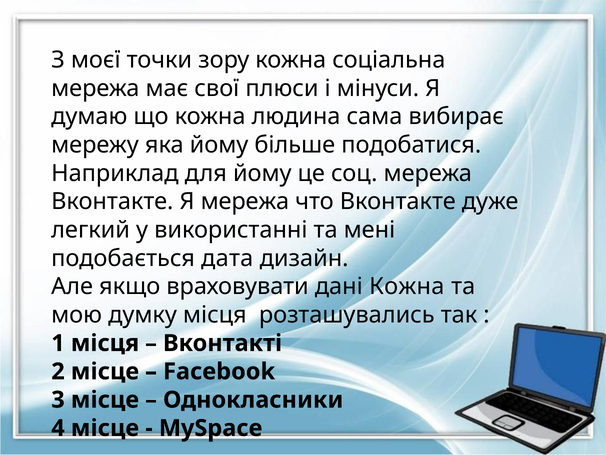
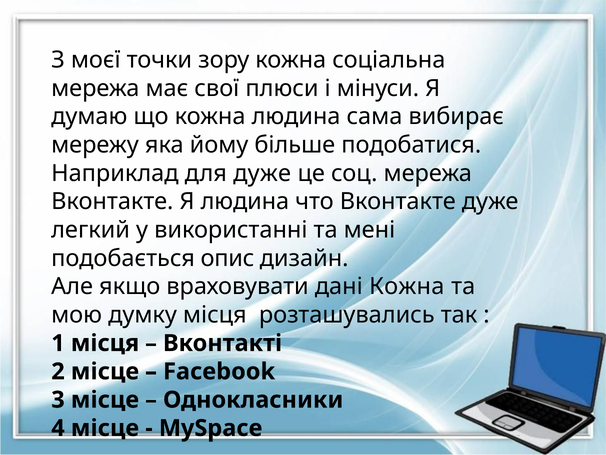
для йому: йому -> дуже (262, 173)
Я мережа: мережа -> людина (245, 201)
дата: дата -> опис (227, 258)
